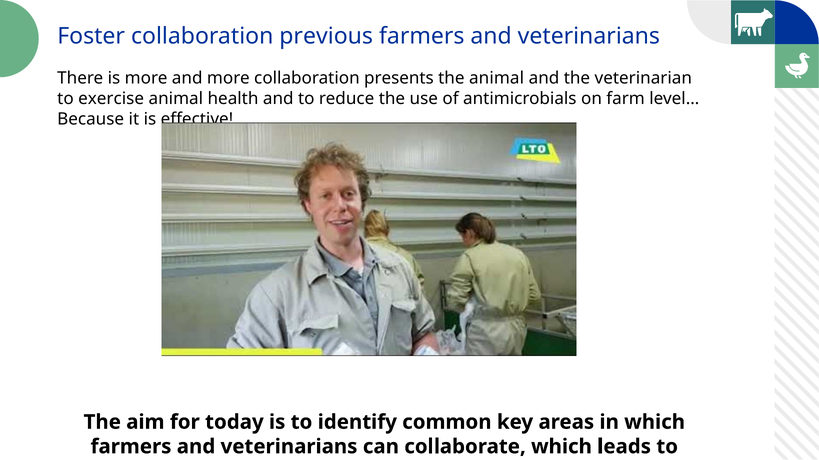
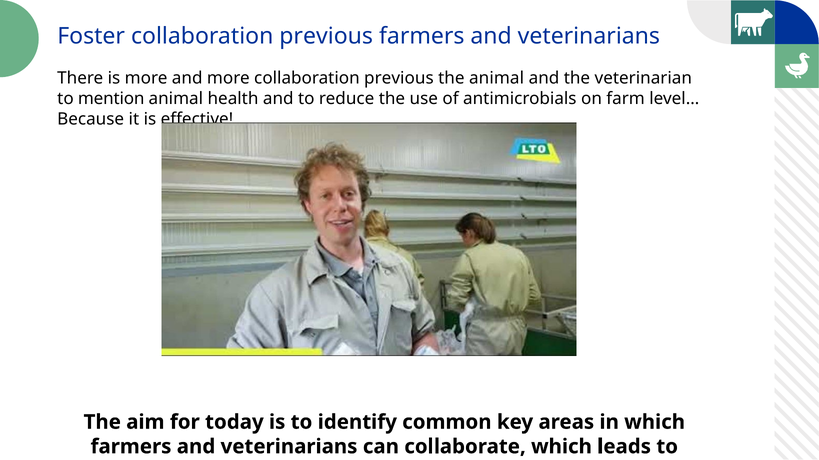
more collaboration presents: presents -> previous (399, 78)
exercise: exercise -> mention (111, 99)
